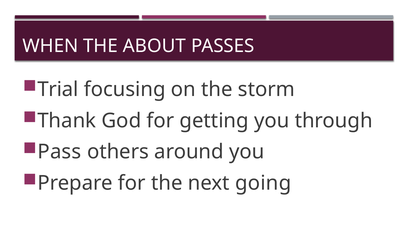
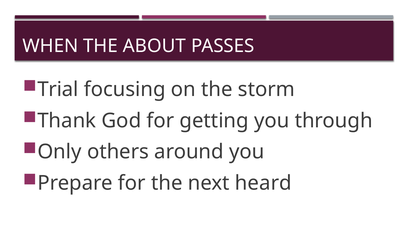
Pass: Pass -> Only (60, 151)
going: going -> heard (263, 183)
